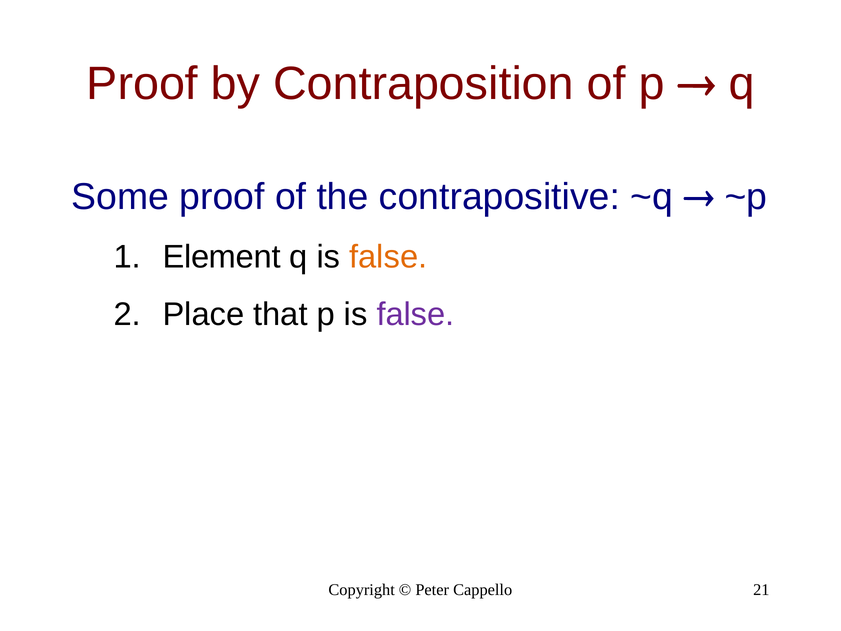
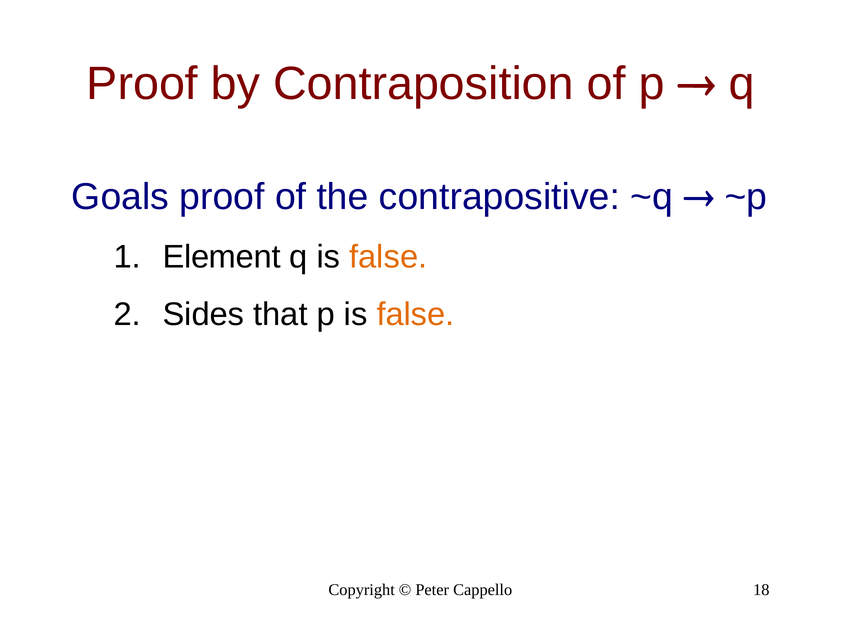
Some: Some -> Goals (120, 197)
Place: Place -> Sides (203, 315)
false colour: purple -> orange (415, 315)
21: 21 -> 18 (761, 590)
